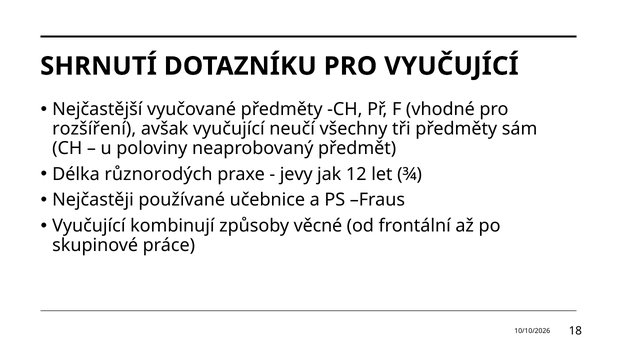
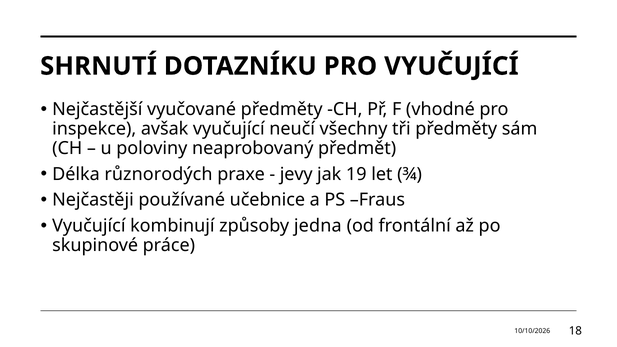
rozšíření: rozšíření -> inspekce (94, 129)
12: 12 -> 19 (356, 174)
věcné: věcné -> jedna (318, 226)
